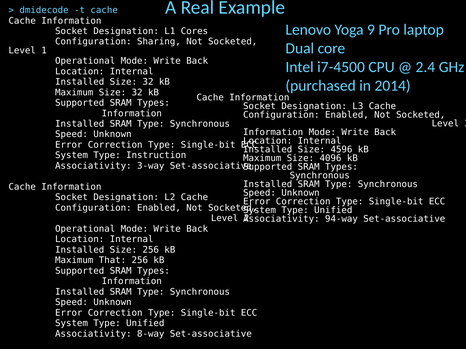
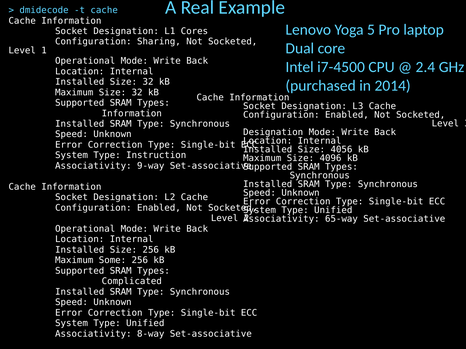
9: 9 -> 5 (371, 30)
Information: Information -> Designation (273, 132)
4596: 4596 -> 4056 (341, 150)
3-way: 3-way -> 9-way (151, 166)
94-way: 94-way -> 65-way (341, 219)
That: That -> Some (112, 261)
Information: Information -> Complicated (132, 282)
